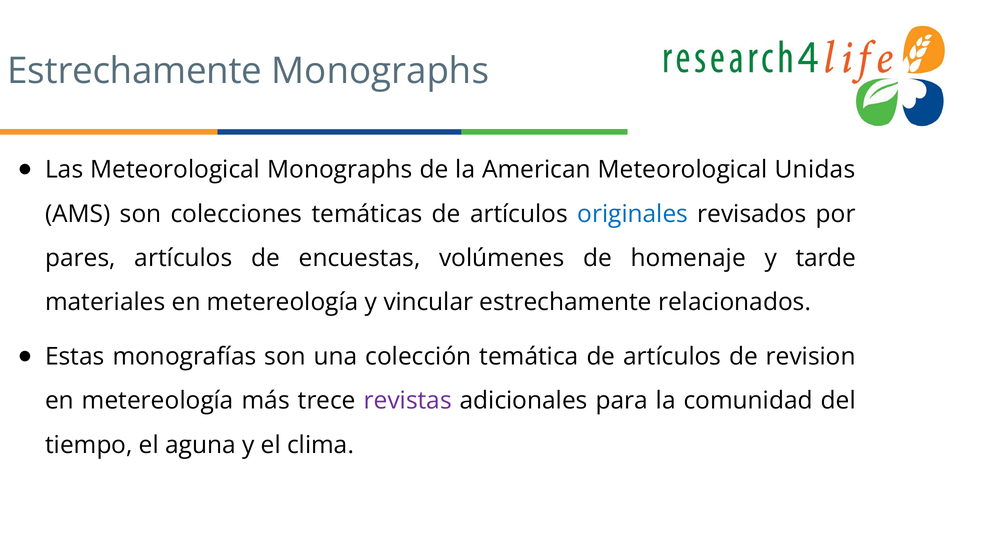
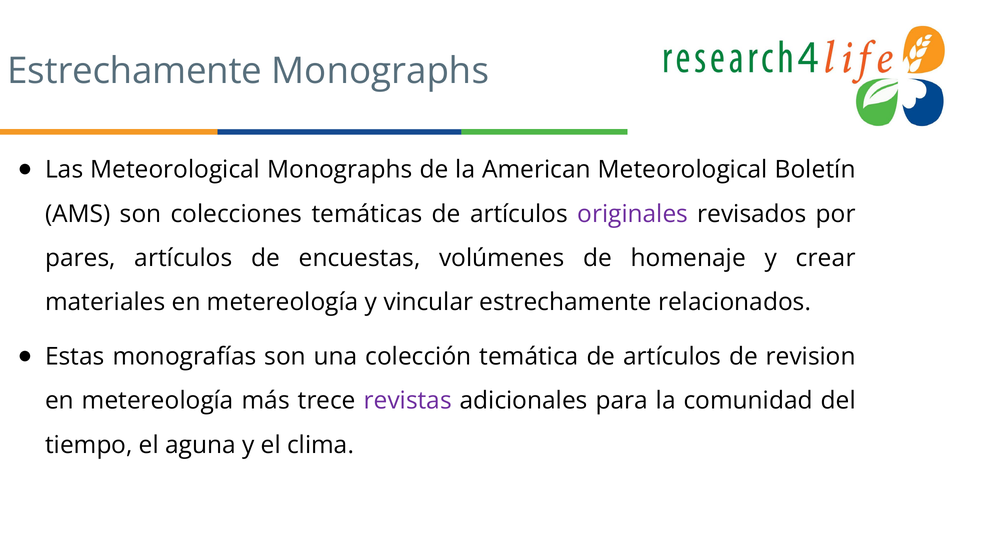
Unidas: Unidas -> Boletín (815, 170)
originales colour: blue -> purple (633, 214)
tarde: tarde -> crear (826, 258)
